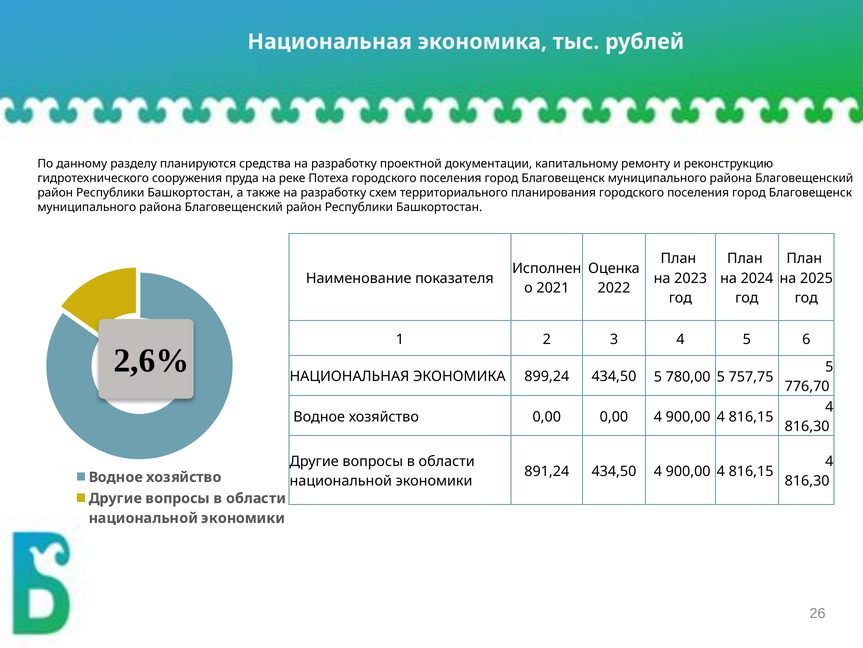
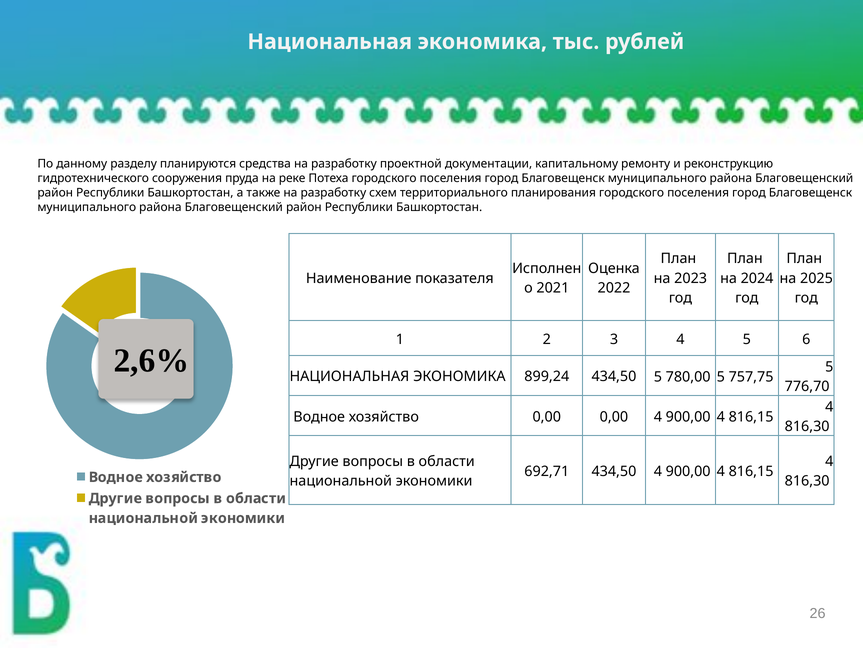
891,24: 891,24 -> 692,71 (547, 471)
